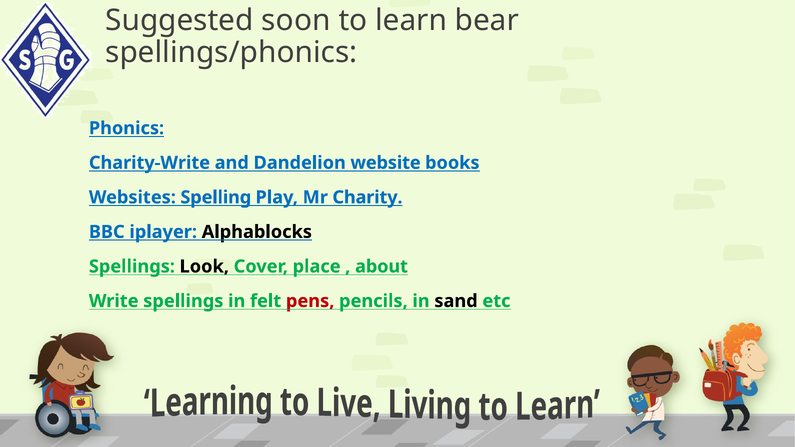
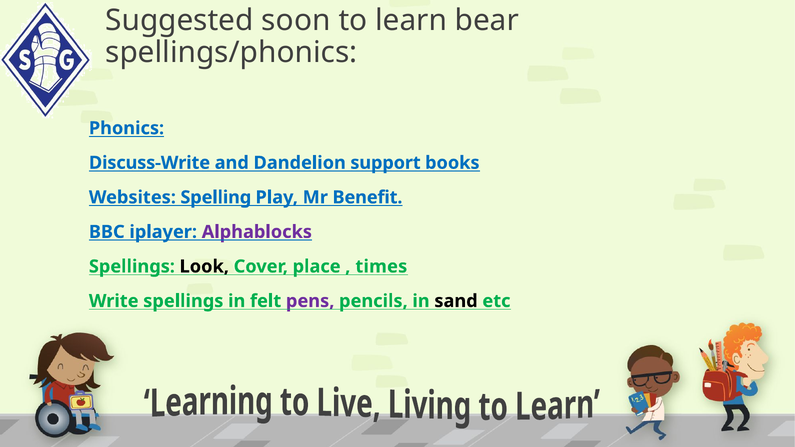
Charity-Write: Charity-Write -> Discuss-Write (149, 163)
website: website -> support (386, 163)
Charity: Charity -> Benefit (367, 197)
Alphablocks colour: black -> purple (257, 232)
about: about -> times (381, 267)
pens colour: red -> purple (310, 301)
